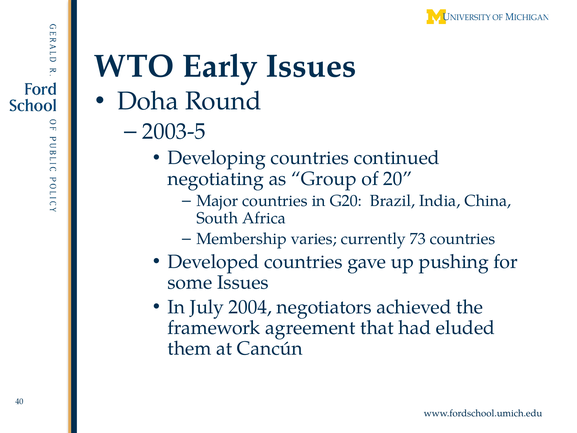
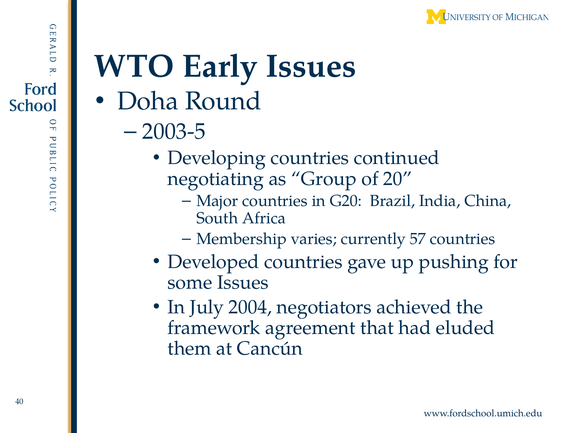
73: 73 -> 57 (418, 239)
